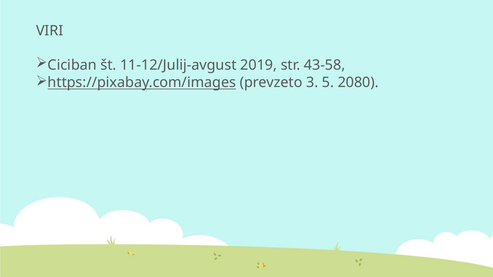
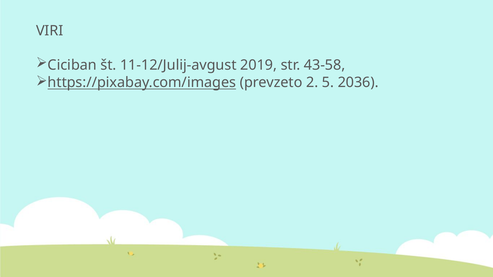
3: 3 -> 2 (312, 83)
2080: 2080 -> 2036 (358, 83)
